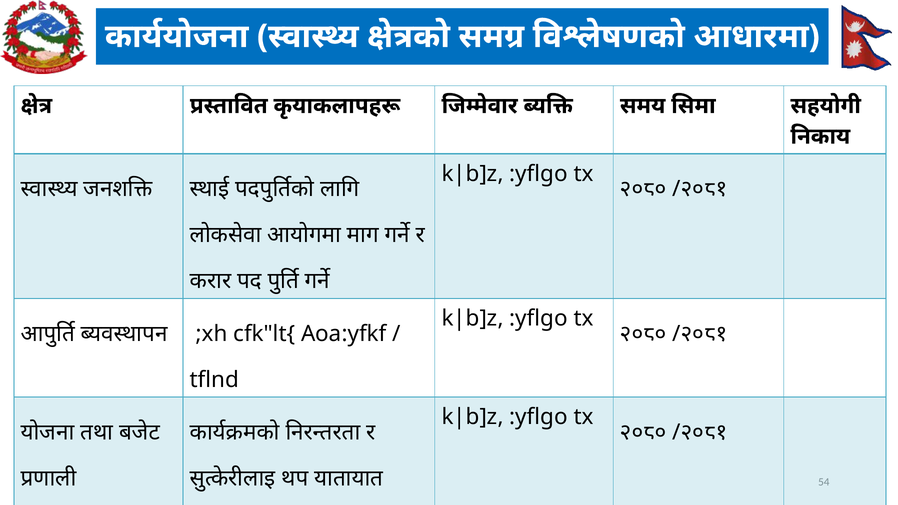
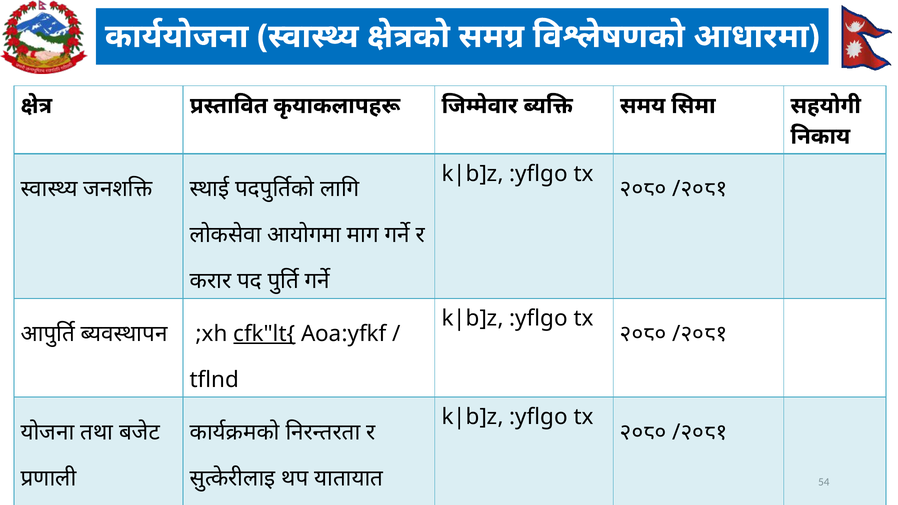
cfk"lt{ underline: none -> present (264, 334)
